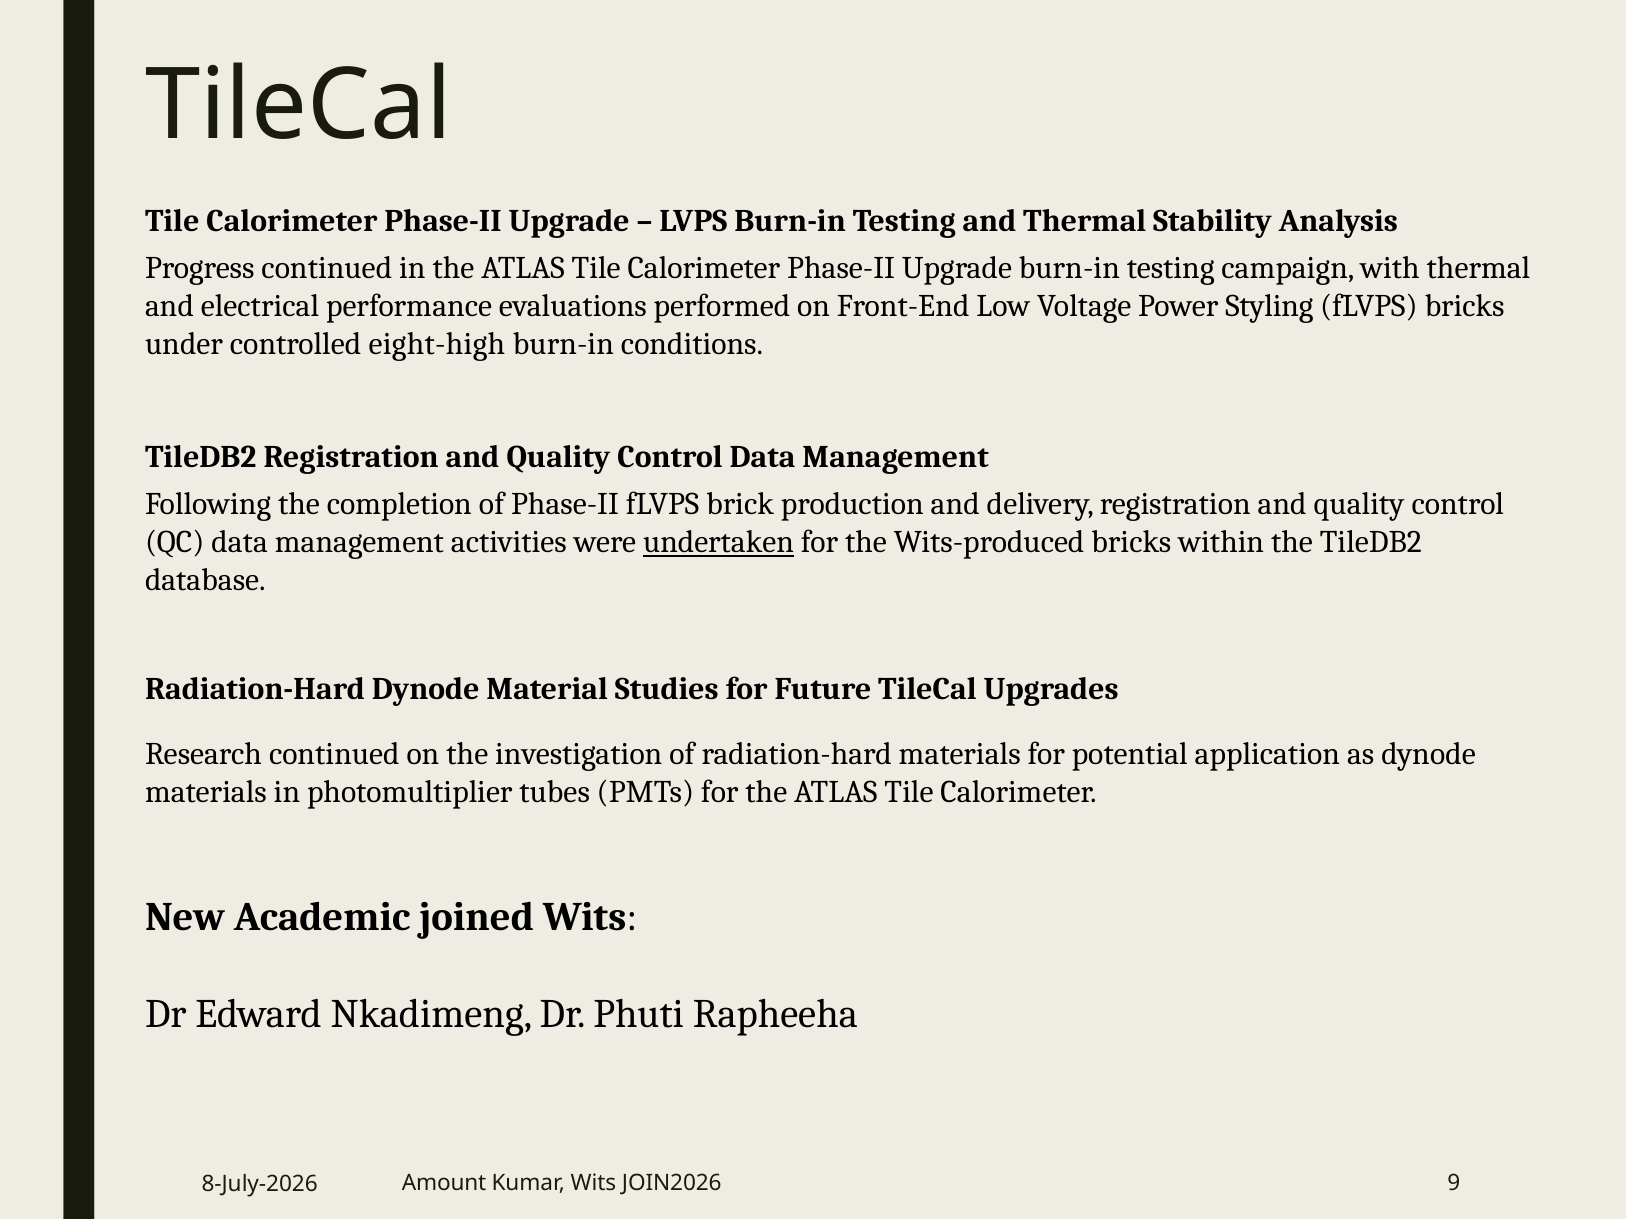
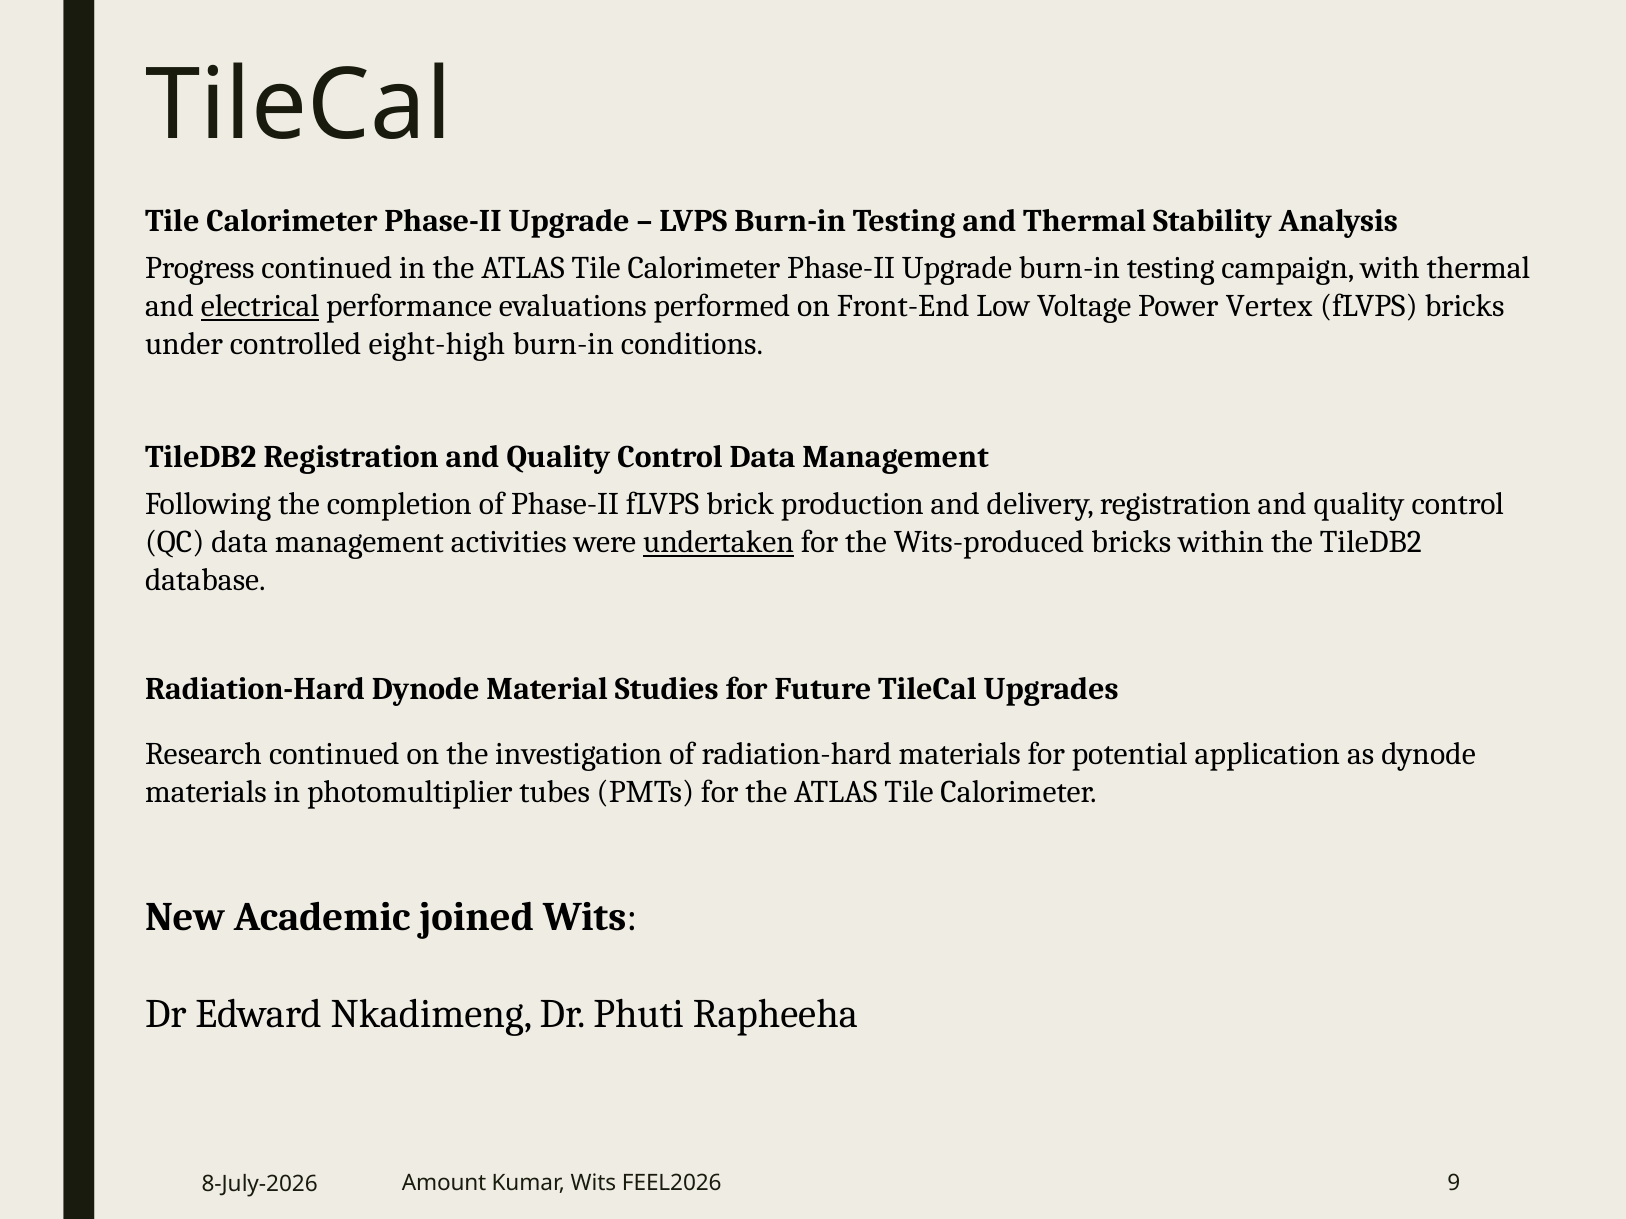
electrical underline: none -> present (260, 307)
Styling: Styling -> Vertex (1269, 307)
JOIN2026: JOIN2026 -> FEEL2026 (672, 1183)
